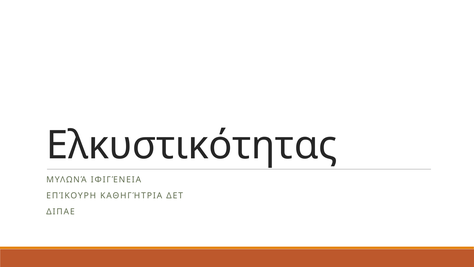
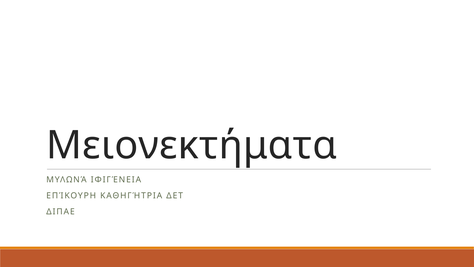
Ελκυστικότητας: Ελκυστικότητας -> Μειονεκτήματα (192, 145)
